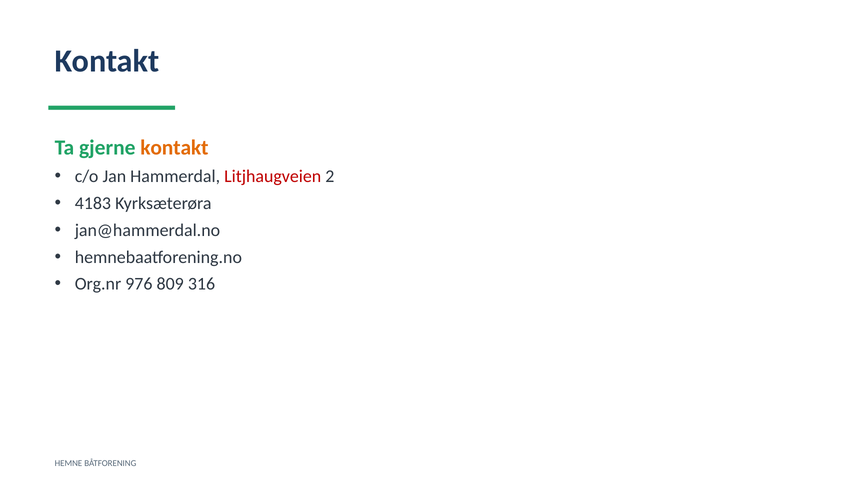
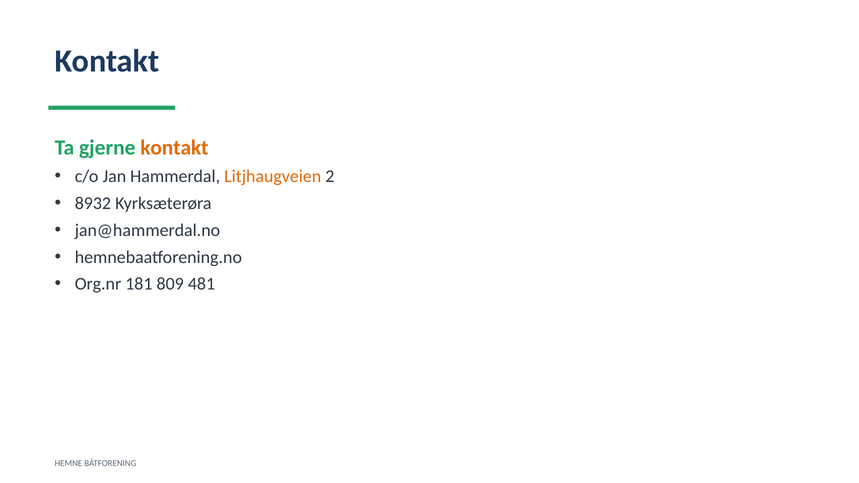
Litjhaugveien colour: red -> orange (273, 177)
4183: 4183 -> 8932 (93, 203)
976: 976 -> 181 (139, 284)
316: 316 -> 481 (201, 284)
